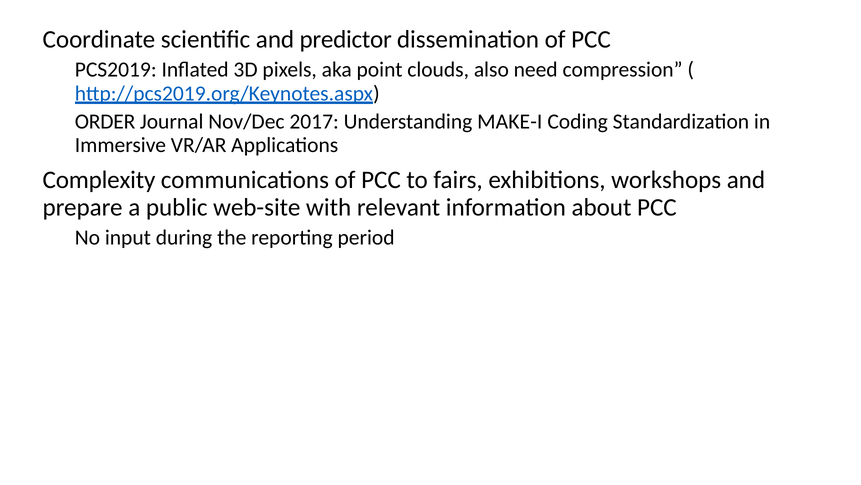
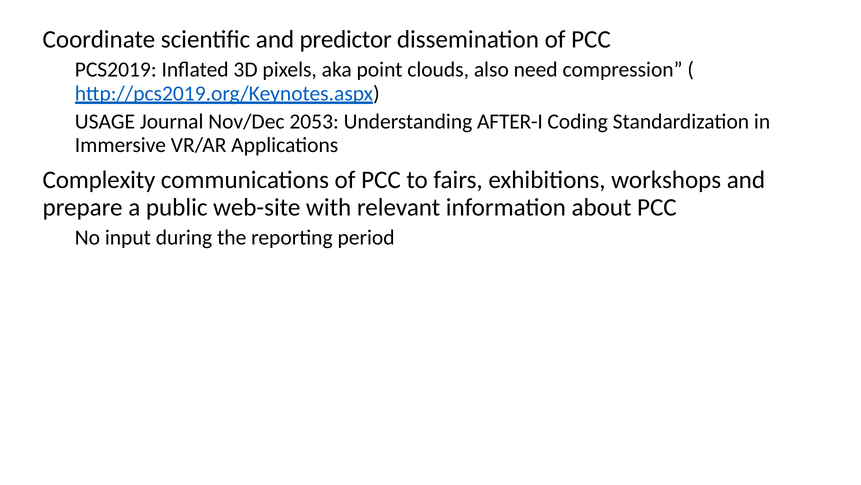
ORDER: ORDER -> USAGE (105, 121)
2017: 2017 -> 2053 (314, 121)
MAKE-I: MAKE-I -> AFTER-I (510, 121)
